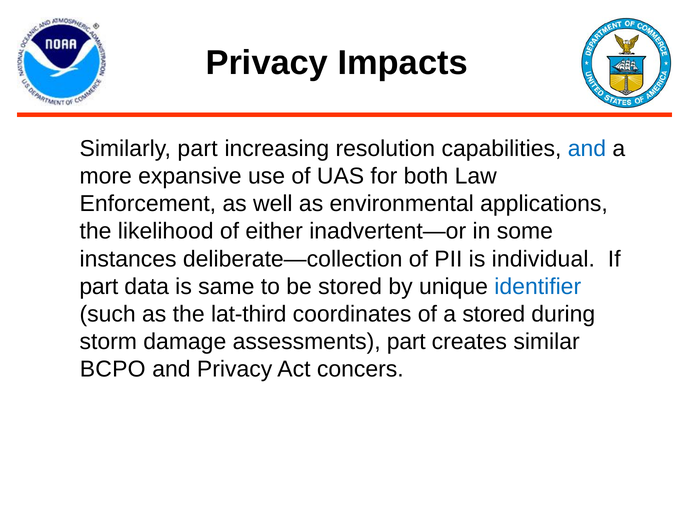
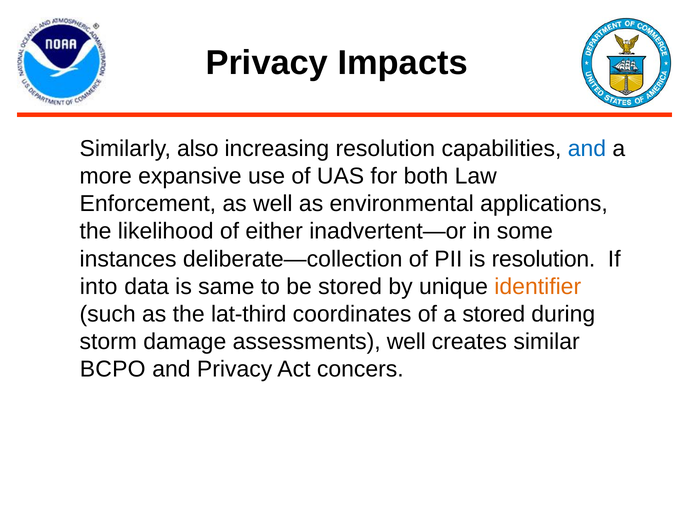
Similarly part: part -> also (198, 149)
is individual: individual -> resolution (544, 259)
part: part -> into (99, 286)
identifier colour: blue -> orange (538, 286)
assessments part: part -> well (406, 342)
